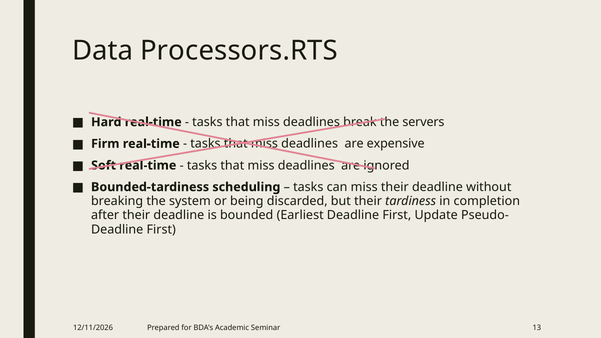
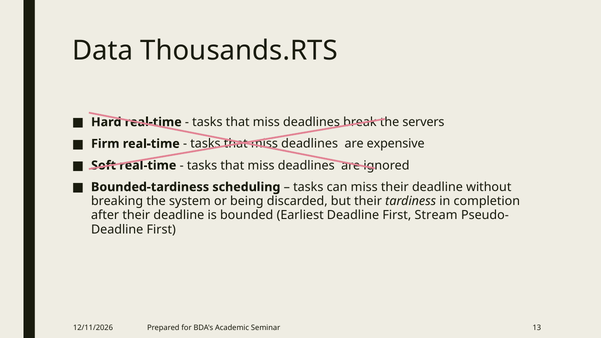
Processors.RTS: Processors.RTS -> Thousands.RTS (239, 51)
Update: Update -> Stream (436, 215)
